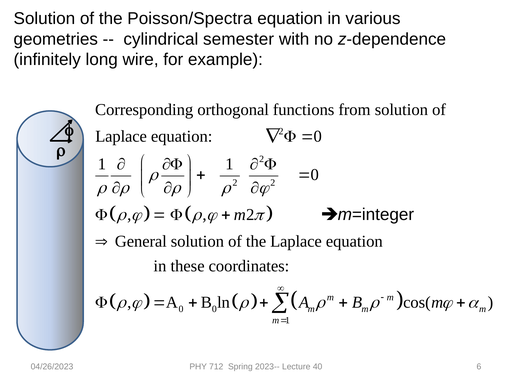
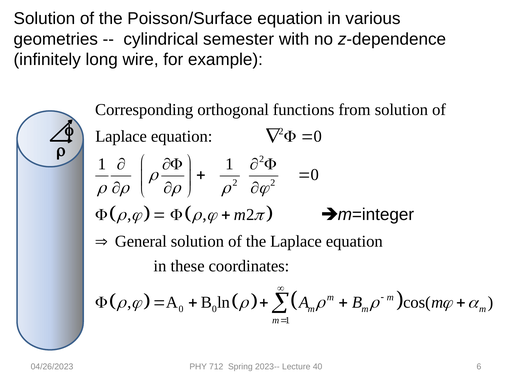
Poisson/Spectra: Poisson/Spectra -> Poisson/Surface (190, 19)
